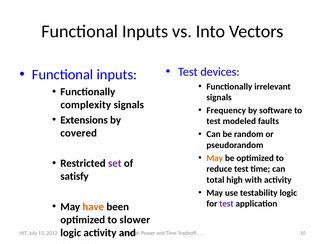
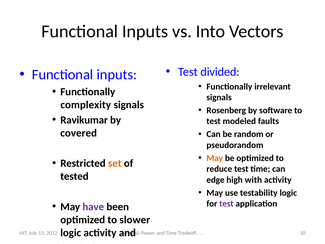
devices: devices -> divided (220, 72)
Frequency: Frequency -> Rosenberg (226, 110)
Extensions: Extensions -> Ravikumar (84, 120)
set colour: purple -> orange (115, 163)
satisfy: satisfy -> tested (74, 176)
total: total -> edge (215, 180)
have colour: orange -> purple (93, 207)
